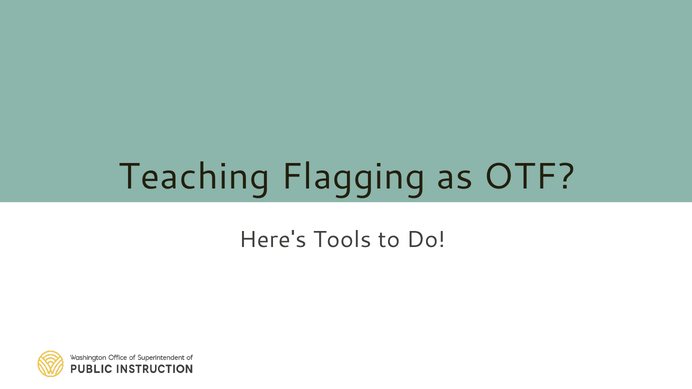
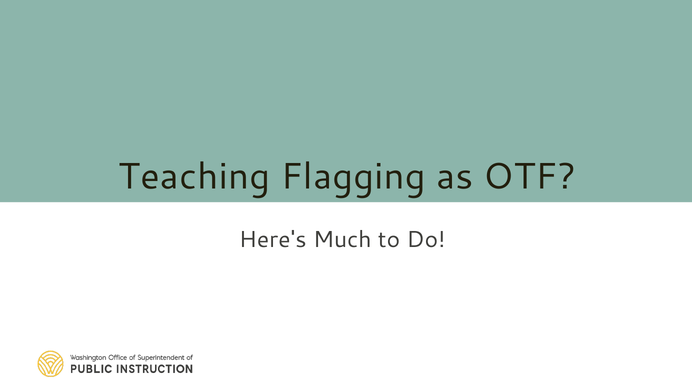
Tools: Tools -> Much (342, 240)
